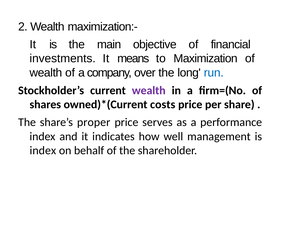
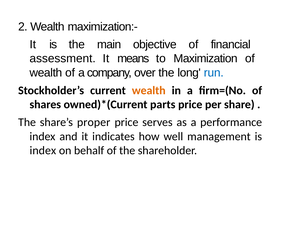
investments: investments -> assessment (63, 59)
wealth colour: purple -> orange (149, 91)
costs: costs -> parts (163, 105)
